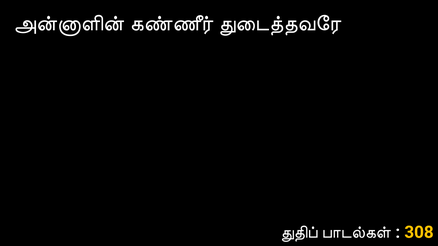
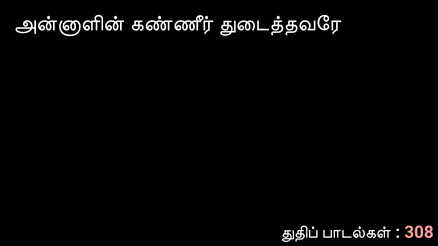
308 colour: yellow -> pink (419, 233)
